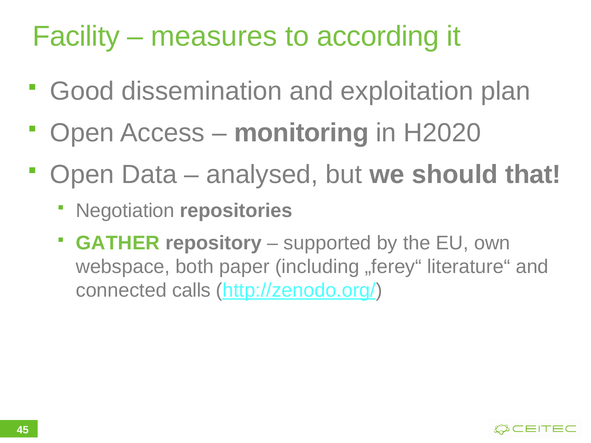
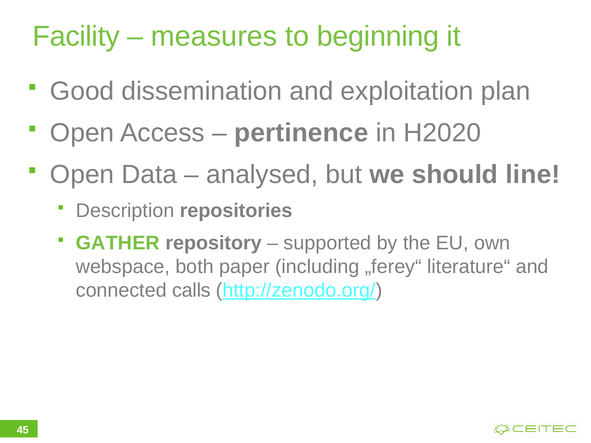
according: according -> beginning (378, 36)
monitoring: monitoring -> pertinence (301, 133)
that: that -> line (533, 175)
Negotiation: Negotiation -> Description (125, 211)
